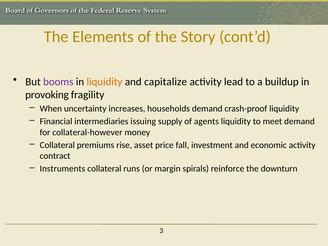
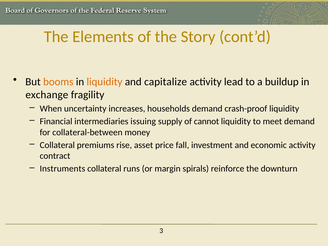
booms colour: purple -> orange (58, 82)
provoking: provoking -> exchange (47, 95)
agents: agents -> cannot (206, 121)
collateral-however: collateral-however -> collateral-between (87, 132)
